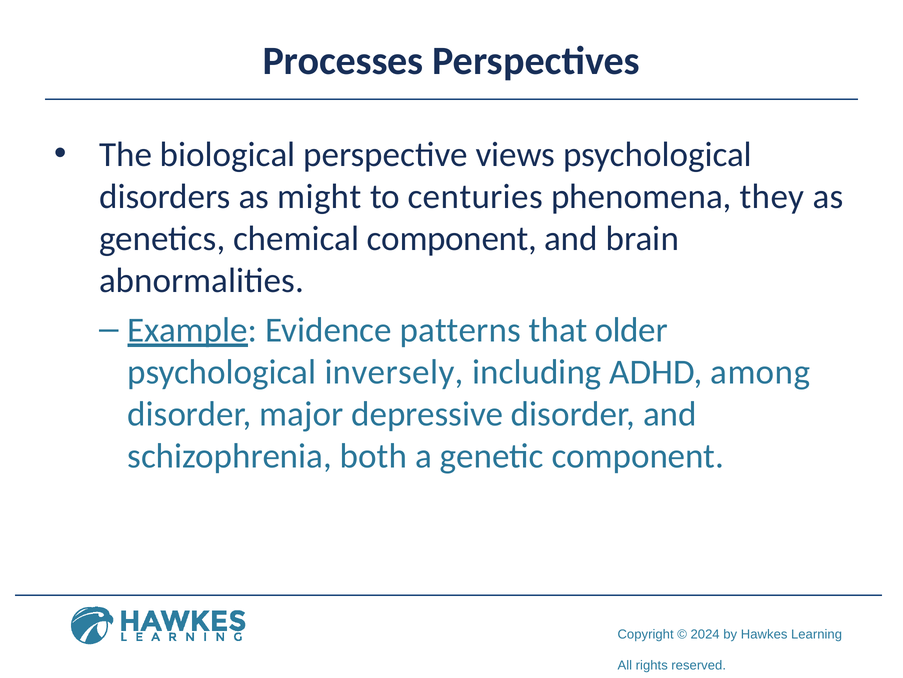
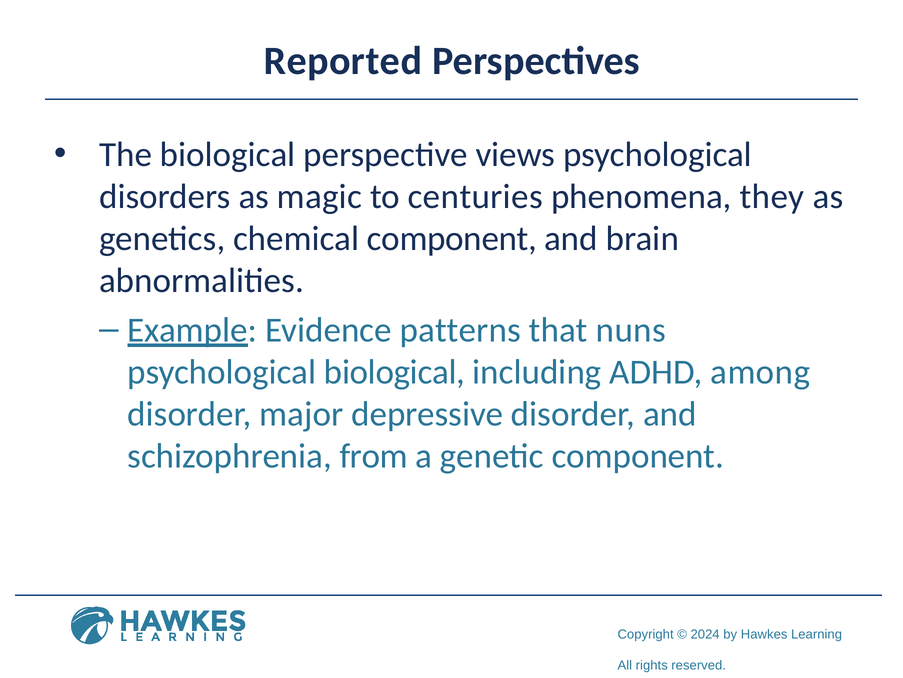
Processes: Processes -> Reported (343, 61)
might: might -> magic (319, 196)
older: older -> nuns (631, 330)
psychological inversely: inversely -> biological (394, 372)
both: both -> from (374, 456)
